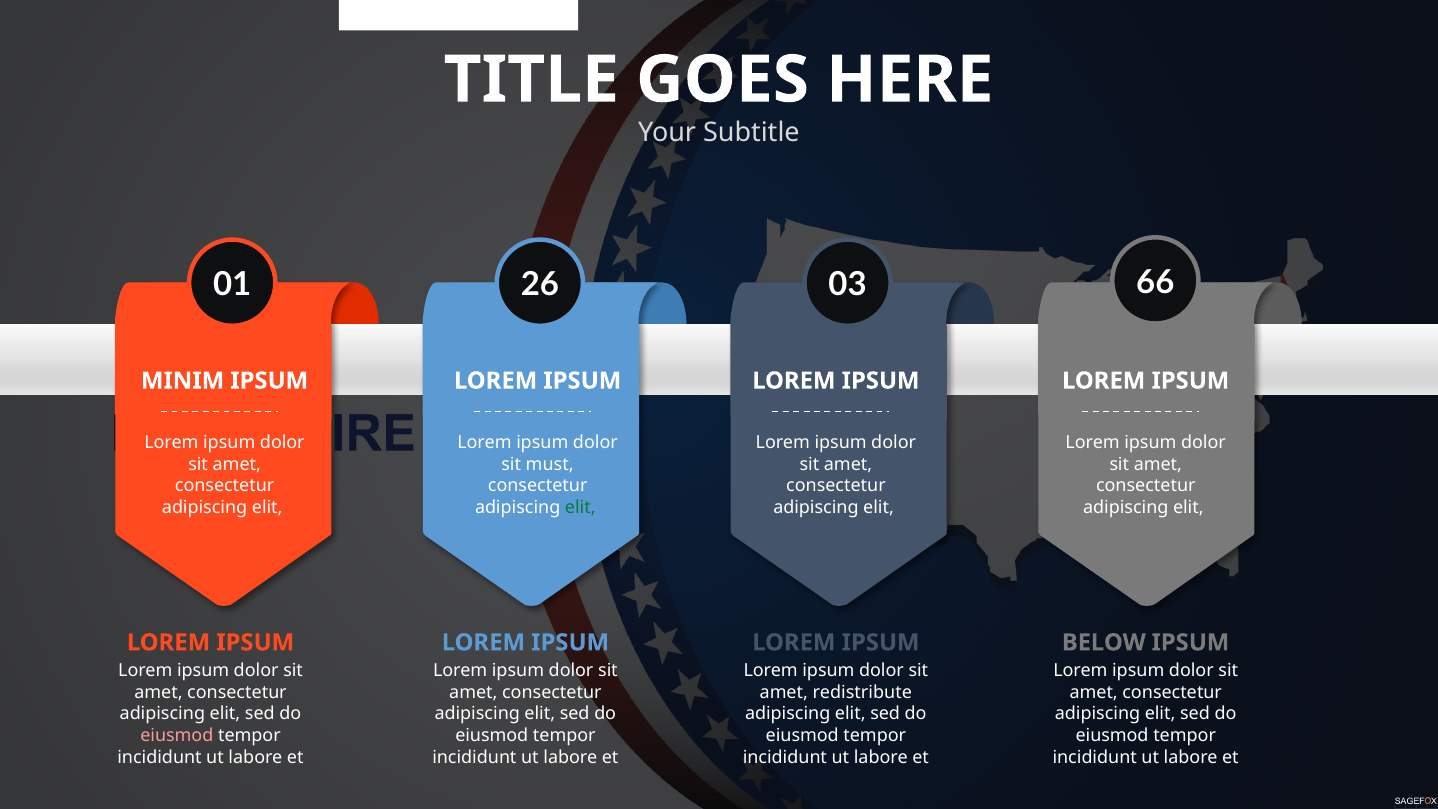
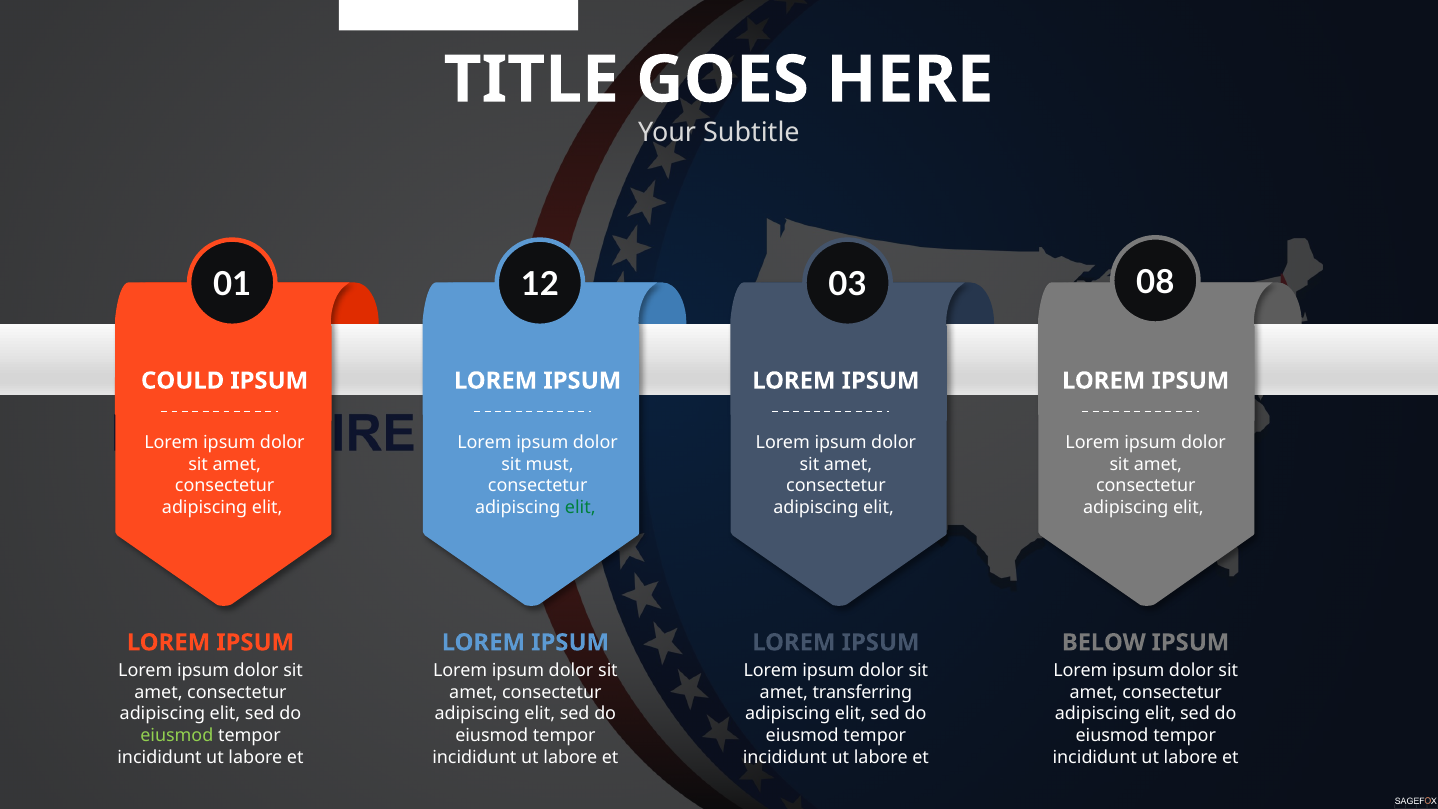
26: 26 -> 12 (540, 285)
66: 66 -> 08 (1155, 283)
MINIM: MINIM -> COULD (183, 381)
redistribute: redistribute -> transferring (862, 692)
eiusmod colour: pink -> light green (177, 736)
